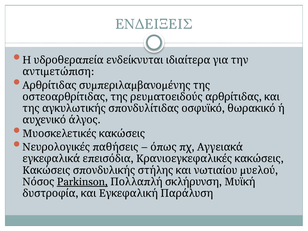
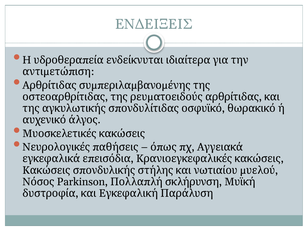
Parkinson underline: present -> none (82, 182)
